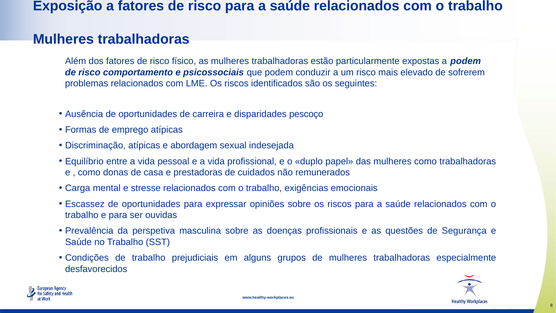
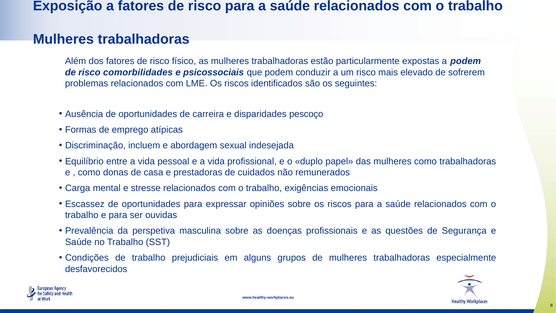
comportamento: comportamento -> comorbilidades (138, 72)
Discriminação atípicas: atípicas -> incluem (144, 145)
